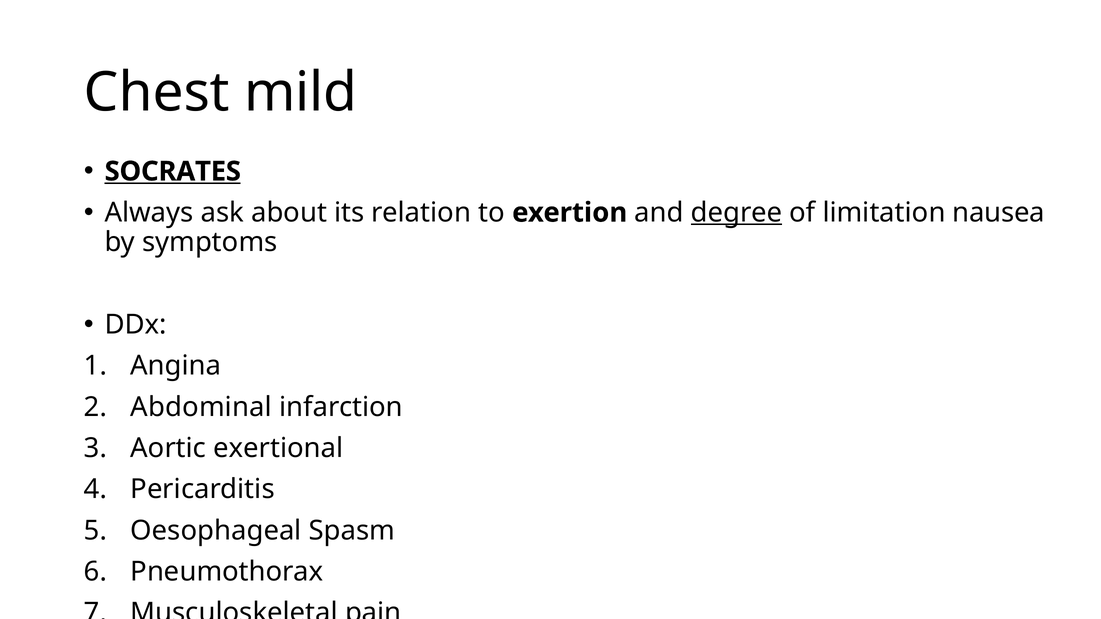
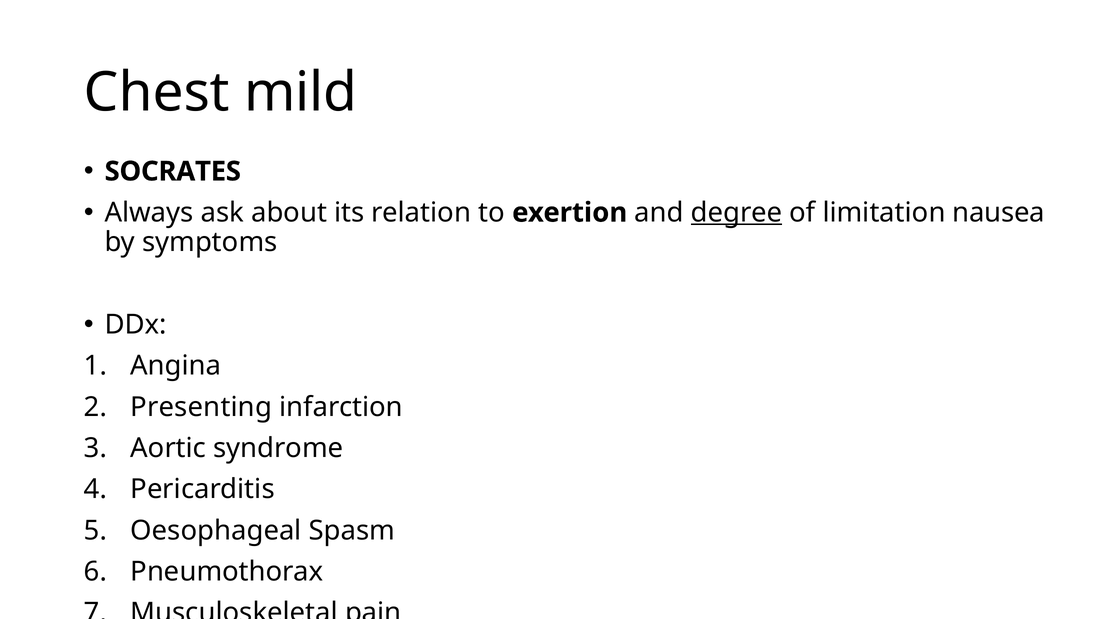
SOCRATES underline: present -> none (173, 172)
Abdominal: Abdominal -> Presenting (201, 407)
exertional: exertional -> syndrome (278, 448)
